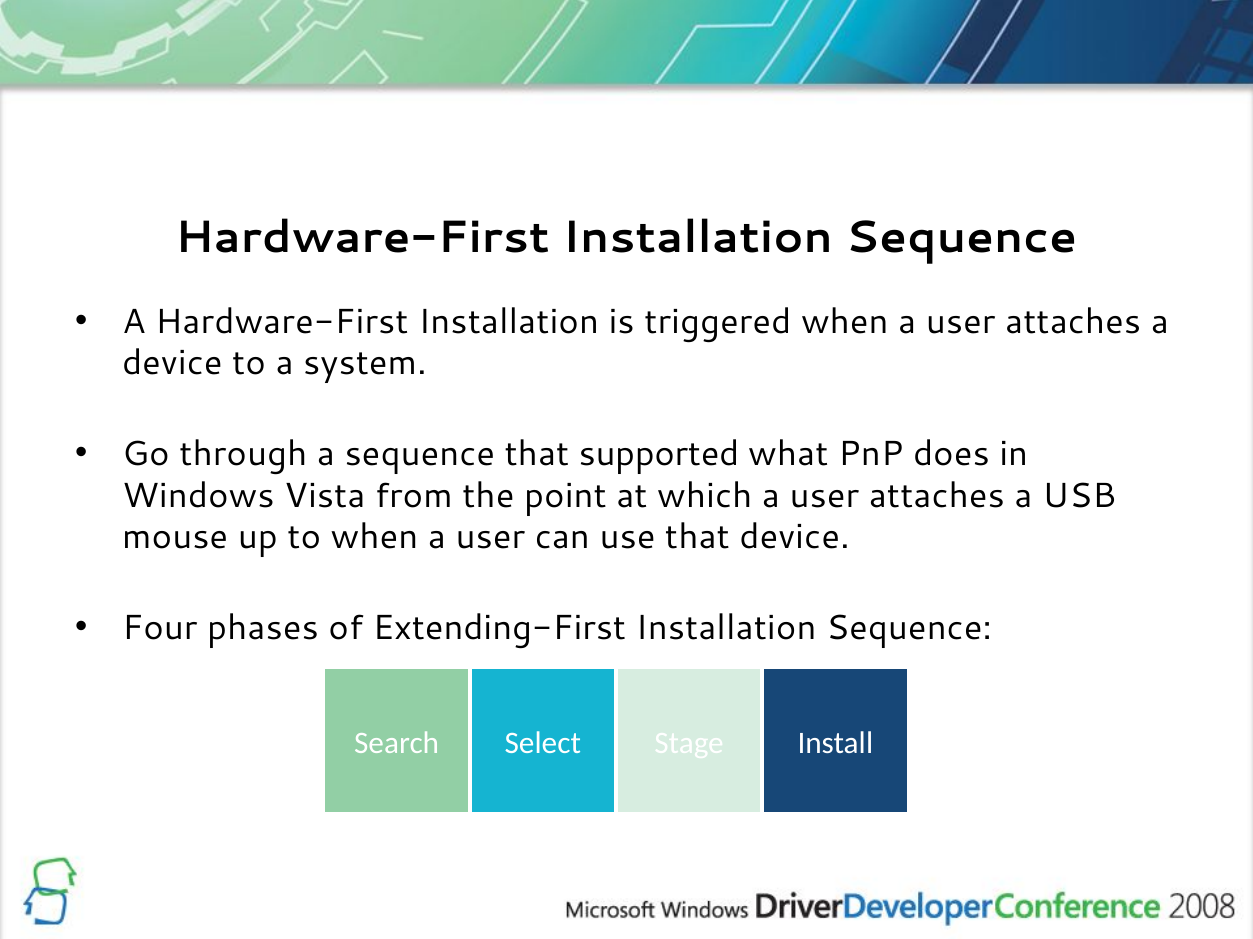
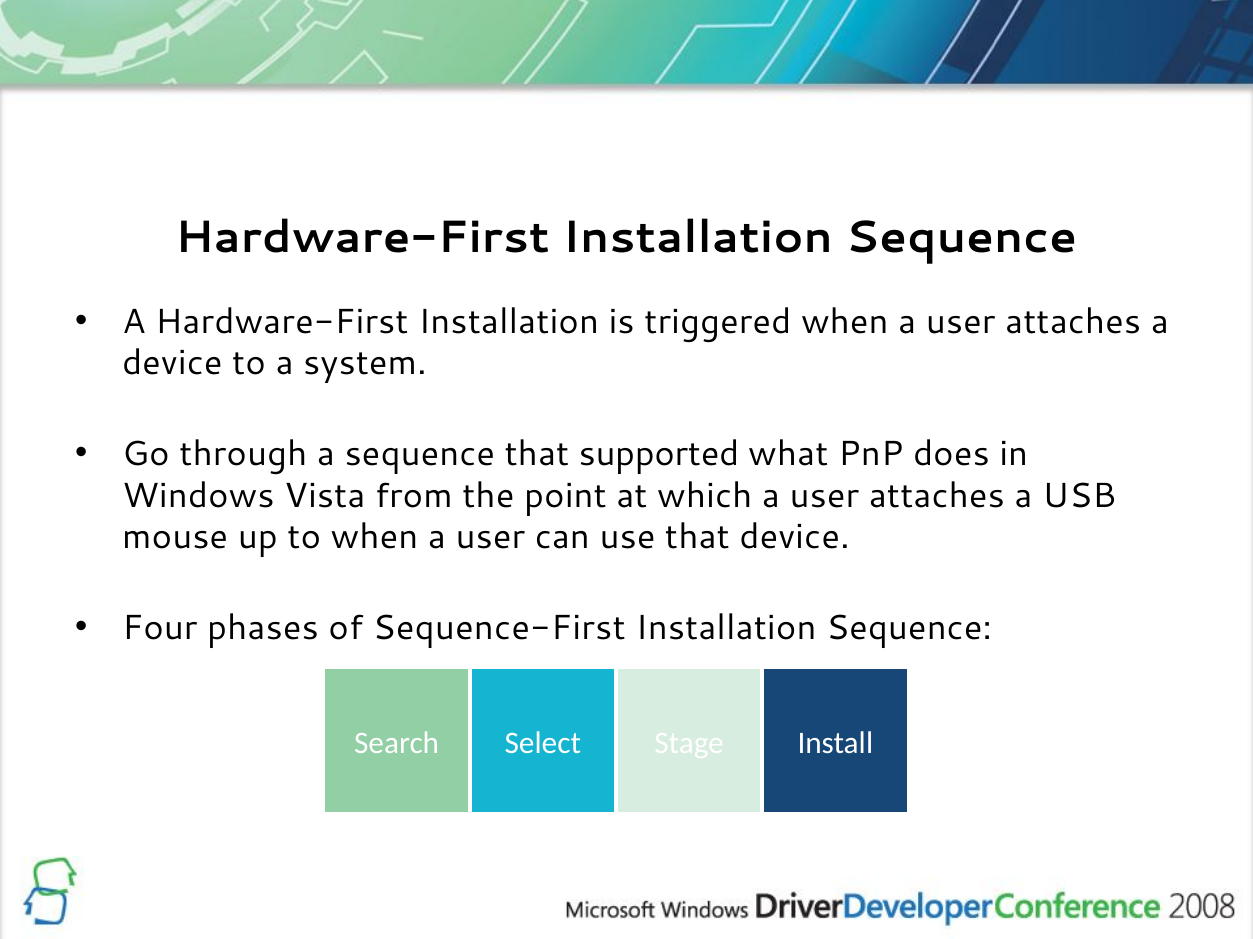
Extending-First: Extending-First -> Sequence-First (499, 628)
